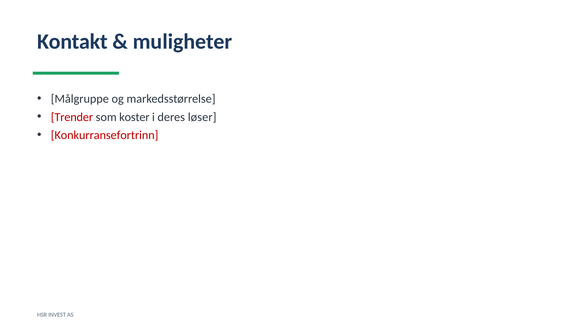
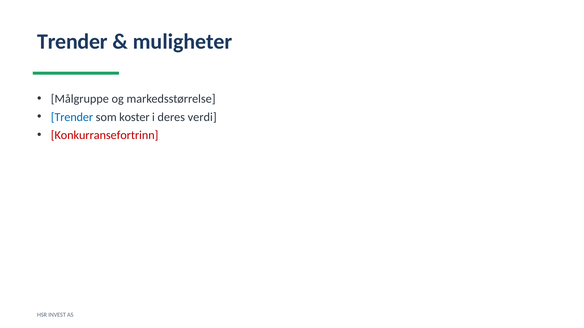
Kontakt: Kontakt -> Trender (72, 42)
Trender colour: red -> blue (72, 117)
løser: løser -> verdi (202, 117)
